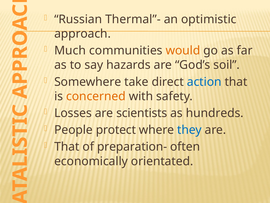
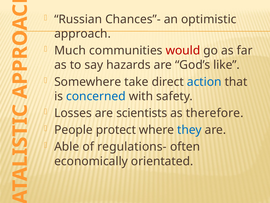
Thermal”-: Thermal”- -> Chances”- (133, 19)
would colour: orange -> red (183, 50)
soil: soil -> like (227, 65)
concerned colour: orange -> blue (96, 96)
hundreds: hundreds -> therefore (215, 113)
That: That -> Able (67, 146)
preparation-: preparation- -> regulations- (132, 146)
